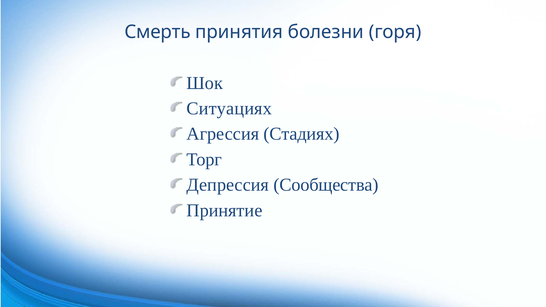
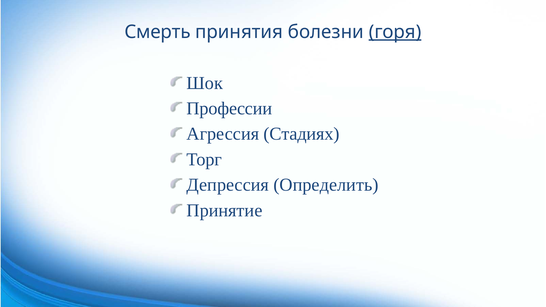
горя underline: none -> present (395, 32)
Ситуациях: Ситуациях -> Профессии (229, 109)
Сообщества: Сообщества -> Определить (326, 185)
